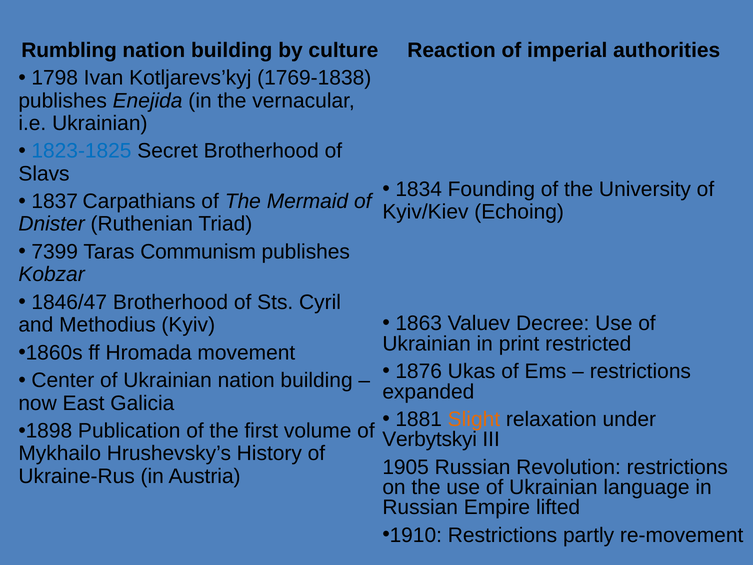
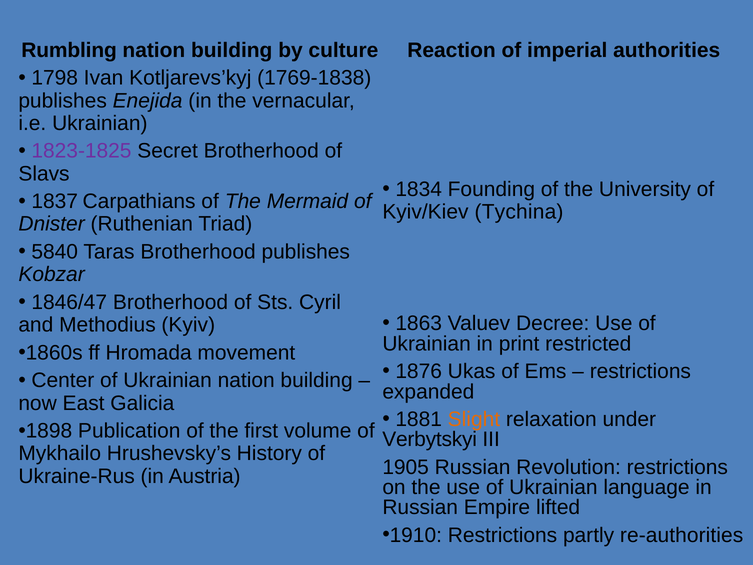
1823-1825 colour: blue -> purple (81, 151)
Echoing: Echoing -> Tychina (519, 212)
7399: 7399 -> 5840 (55, 252)
Taras Communism: Communism -> Brotherhood (198, 252)
re-movement: re-movement -> re-authorities (682, 535)
